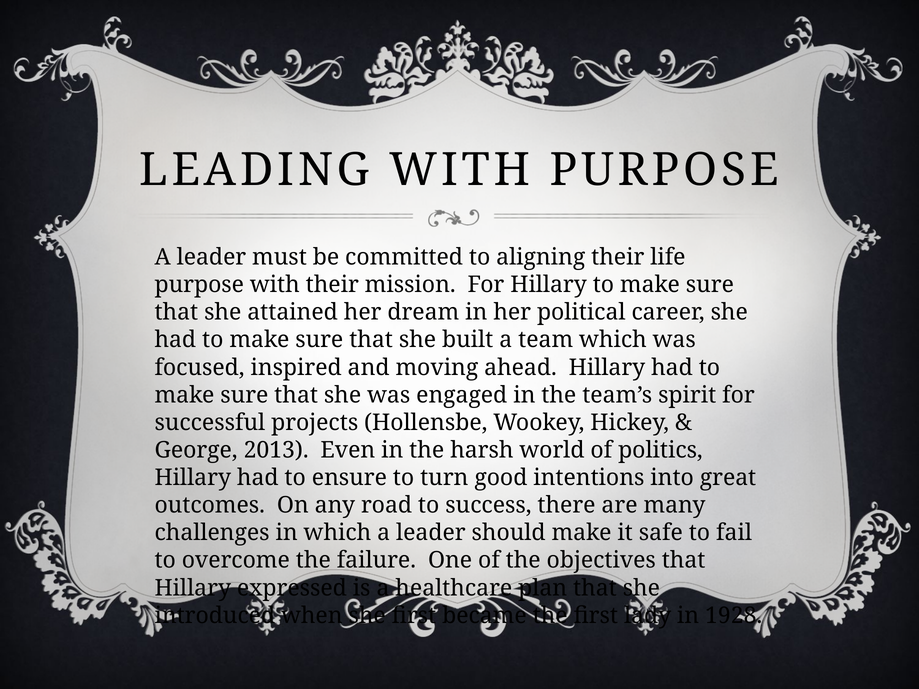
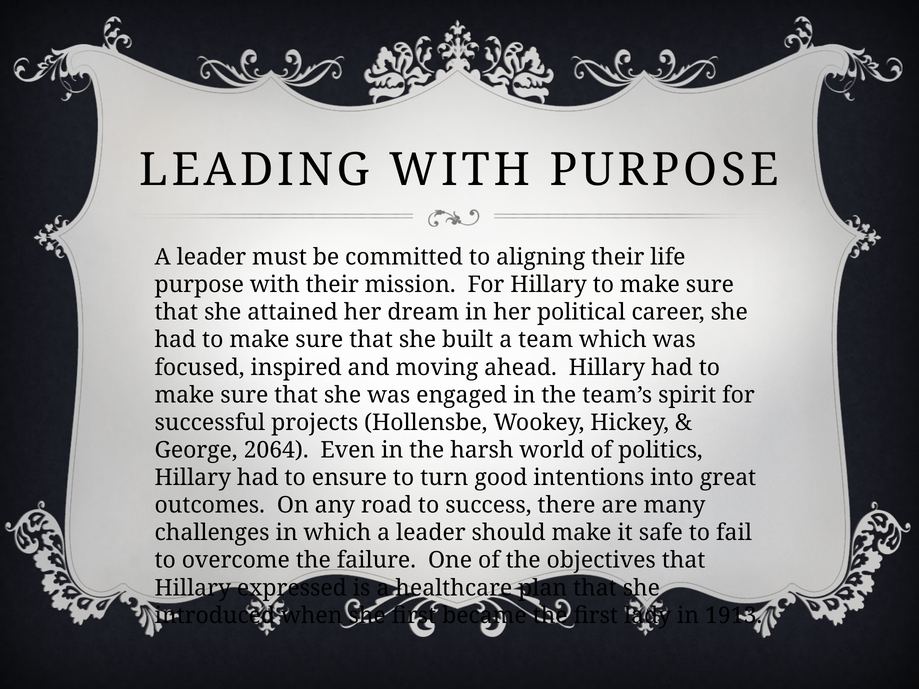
2013: 2013 -> 2064 (276, 450)
1928: 1928 -> 1913 (734, 616)
